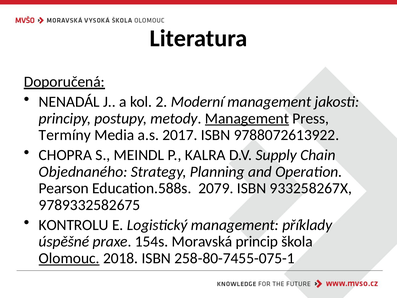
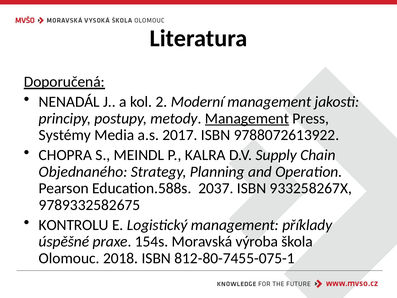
Termíny: Termíny -> Systémy (65, 135)
2079: 2079 -> 2037 (216, 188)
princip: princip -> výroba (257, 241)
Olomouc underline: present -> none (69, 258)
258-80-7455-075-1: 258-80-7455-075-1 -> 812-80-7455-075-1 (235, 258)
